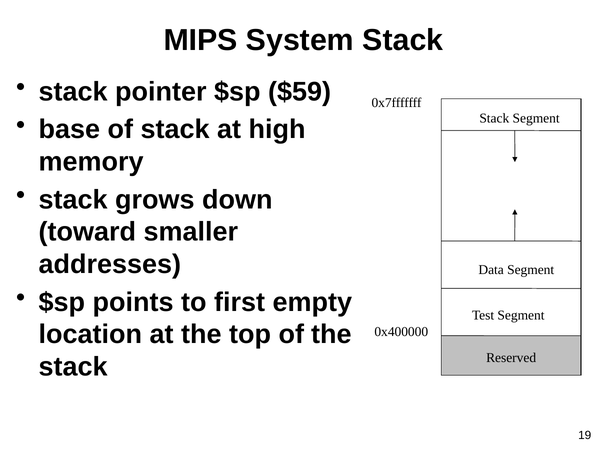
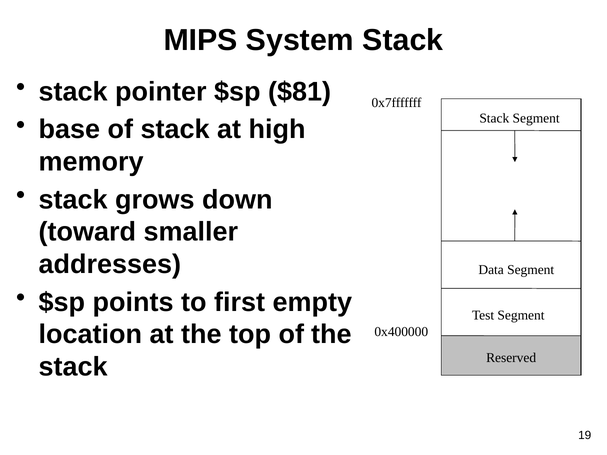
$59: $59 -> $81 (300, 92)
